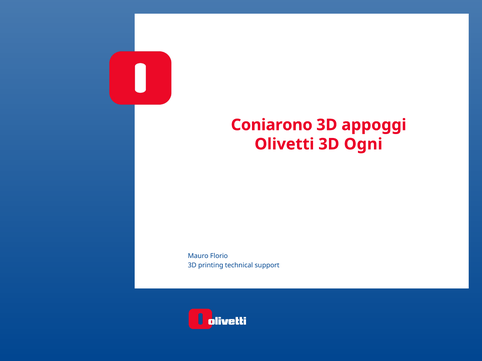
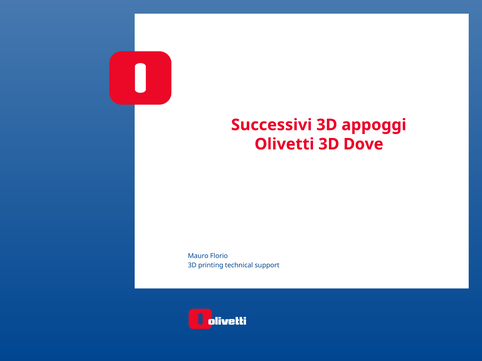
Coniarono: Coniarono -> Successivi (272, 125)
Ogni: Ogni -> Dove (363, 144)
